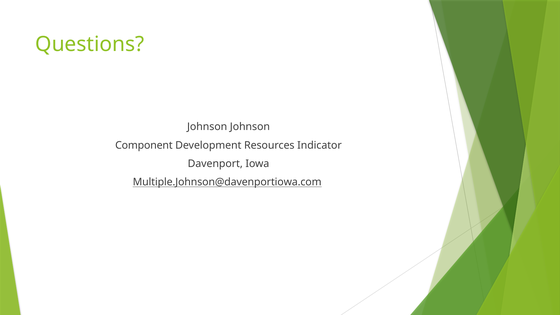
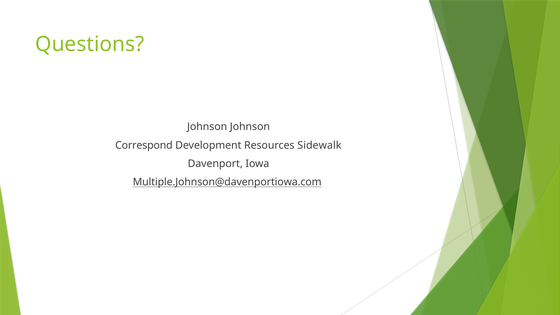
Component: Component -> Correspond (144, 145)
Indicator: Indicator -> Sidewalk (319, 145)
